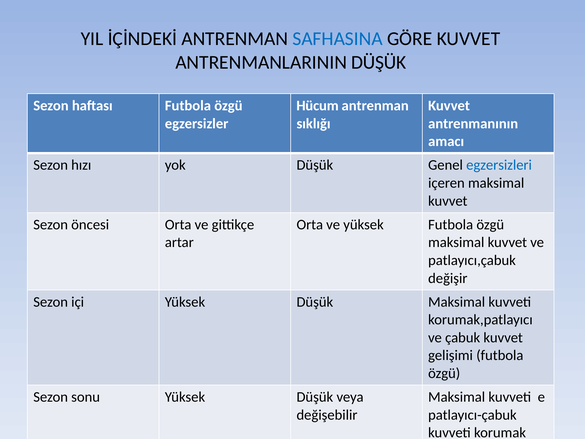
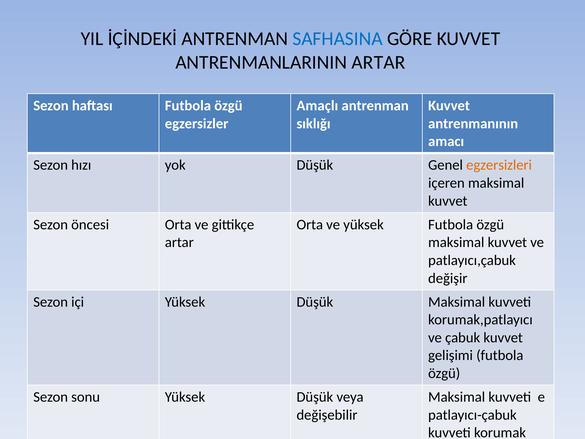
ANTRENMANLARININ DÜŞÜK: DÜŞÜK -> ARTAR (378, 62)
Hücum: Hücum -> Amaçlı (317, 106)
egzersizleri colour: blue -> orange (499, 165)
